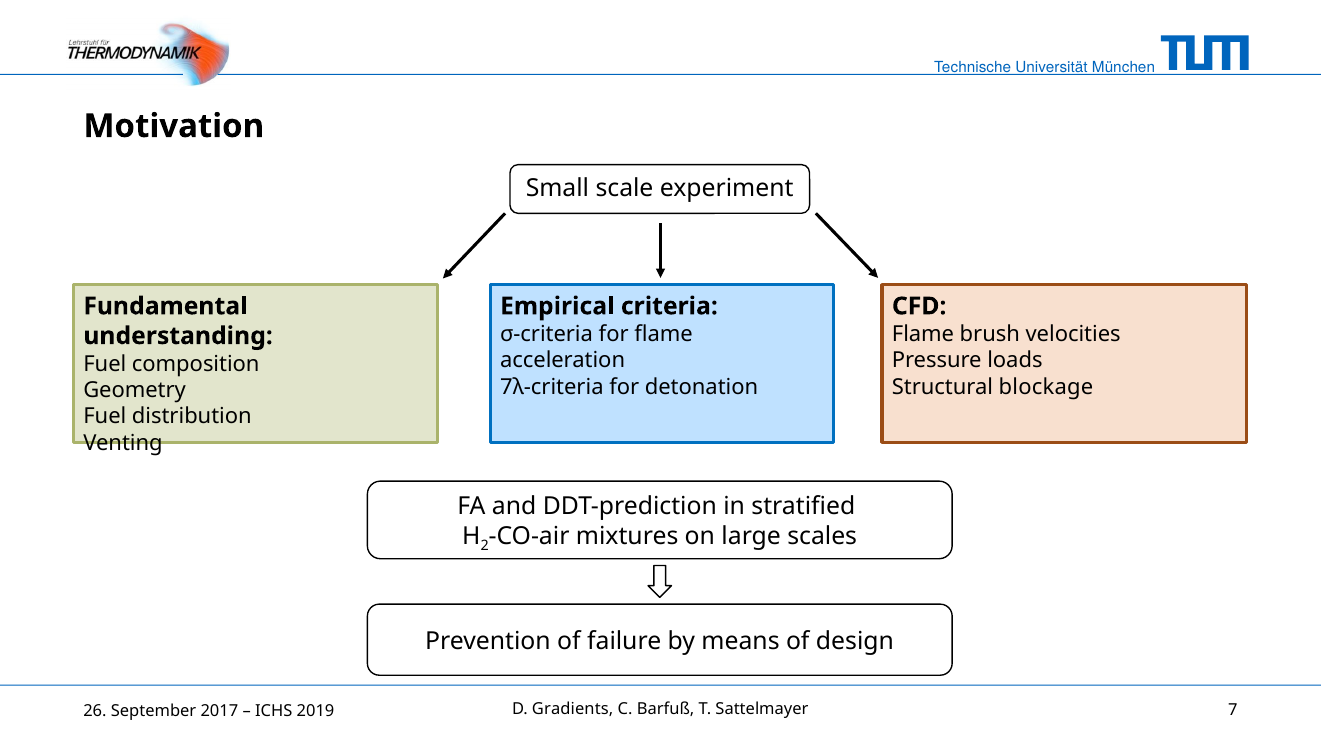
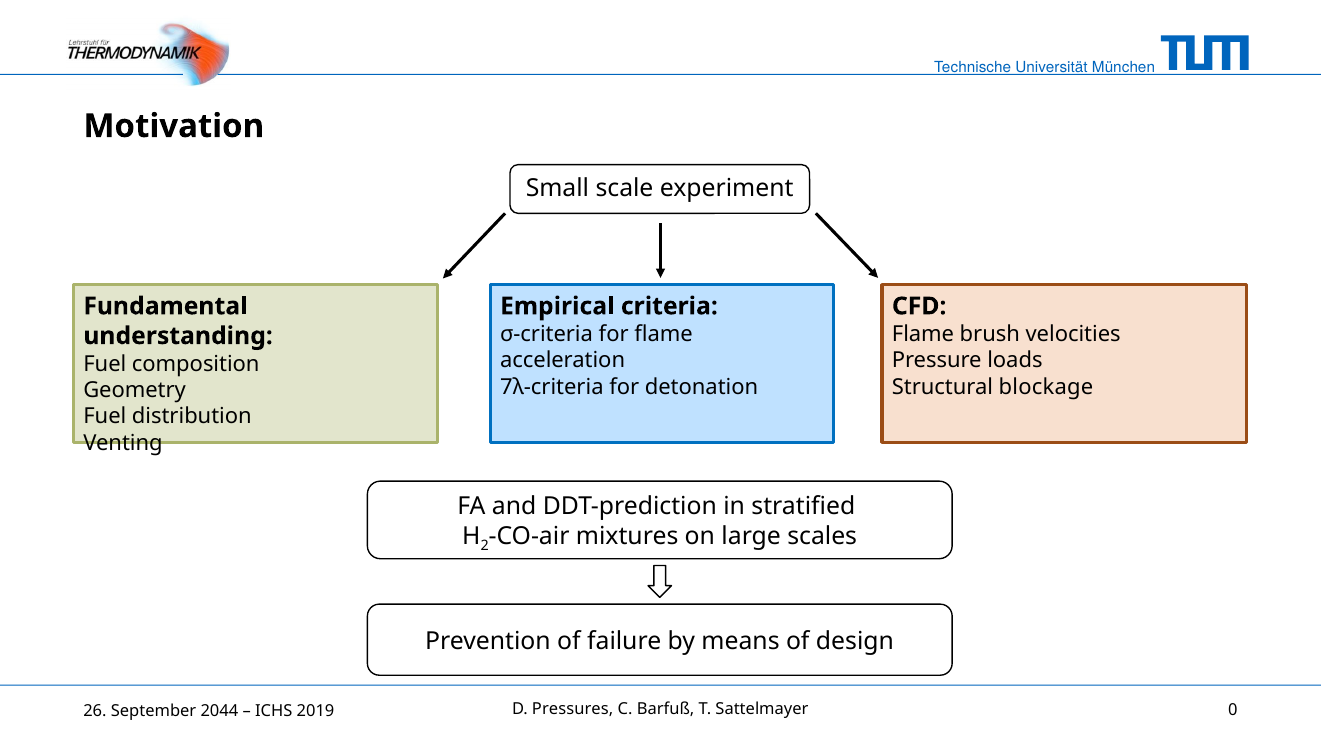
Gradients: Gradients -> Pressures (573, 710)
2017: 2017 -> 2044 (219, 711)
7: 7 -> 0 (1233, 710)
